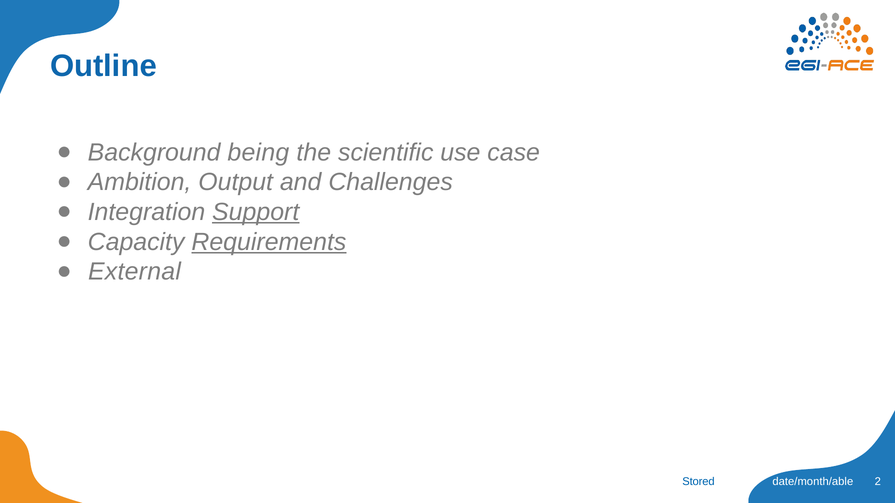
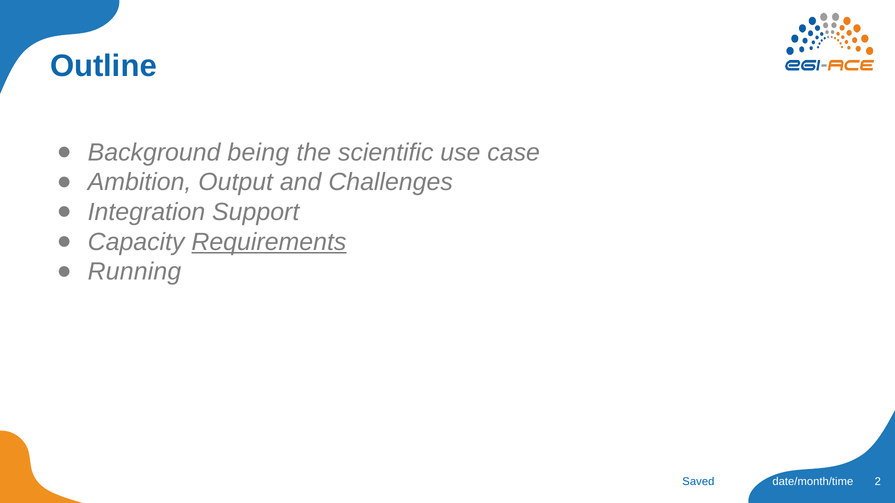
Support underline: present -> none (256, 212)
External: External -> Running (135, 272)
Stored: Stored -> Saved (698, 482)
date/month/able: date/month/able -> date/month/time (813, 482)
